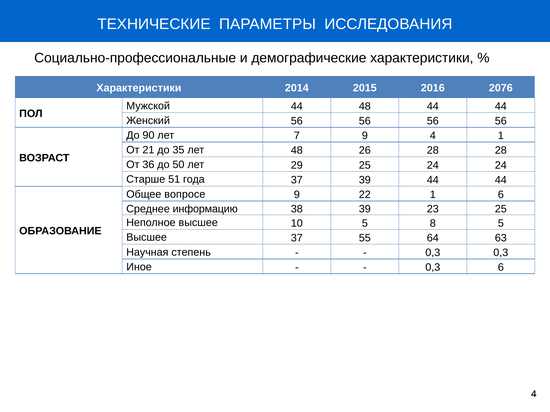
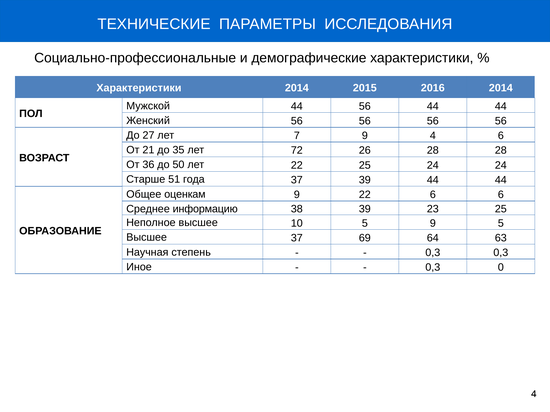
2016 2076: 2076 -> 2014 (501, 88)
44 48: 48 -> 56 (365, 106)
90: 90 -> 27 (149, 135)
4 1: 1 -> 6 (501, 136)
лет 48: 48 -> 72 (297, 151)
лет 29: 29 -> 22 (297, 165)
вопросе: вопросе -> оценкам (185, 194)
22 1: 1 -> 6 (433, 195)
5 8: 8 -> 9 (433, 223)
55: 55 -> 69 (365, 238)
0,3 6: 6 -> 0 (501, 268)
